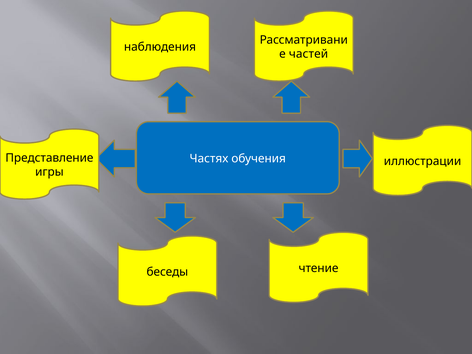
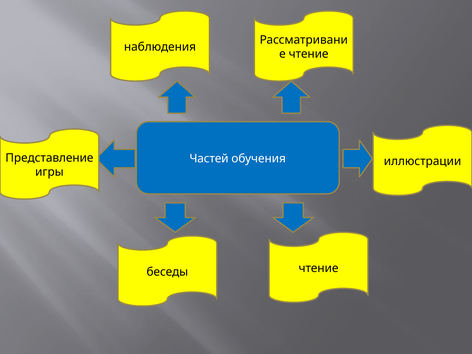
частей: частей -> чтение (309, 54)
Частях: Частях -> Частей (209, 159)
